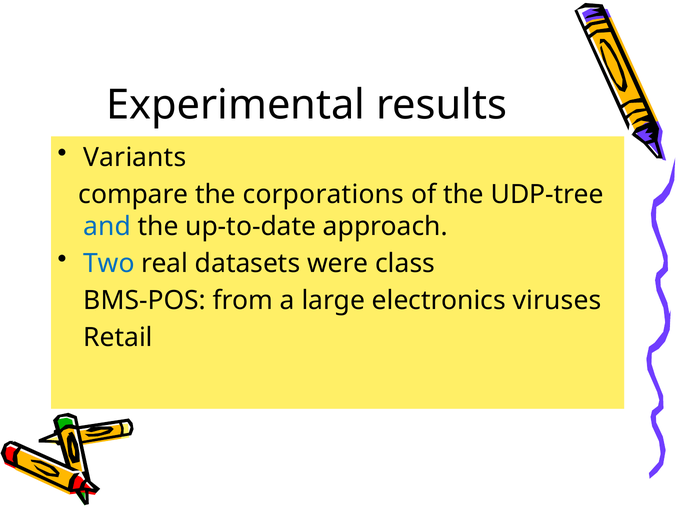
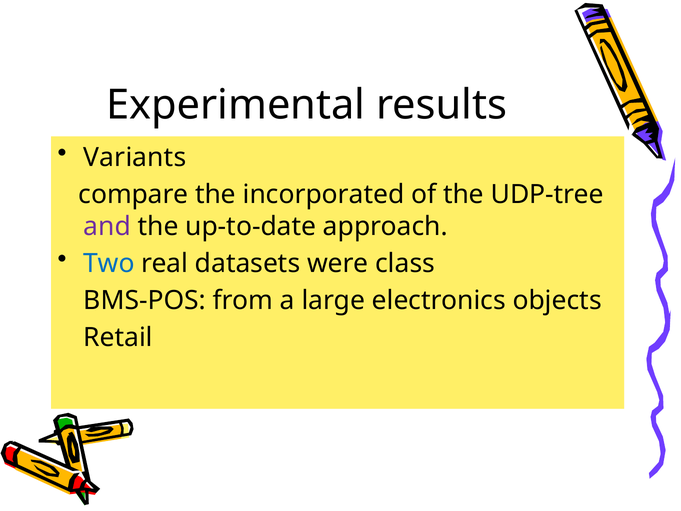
corporations: corporations -> incorporated (324, 194)
and colour: blue -> purple (107, 226)
viruses: viruses -> objects (557, 300)
